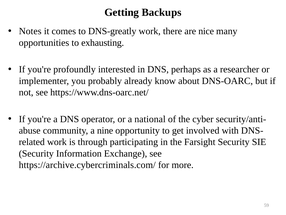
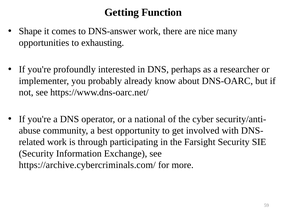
Backups: Backups -> Function (162, 12)
Notes: Notes -> Shape (30, 31)
DNS-greatly: DNS-greatly -> DNS-answer (112, 31)
nine: nine -> best (105, 130)
